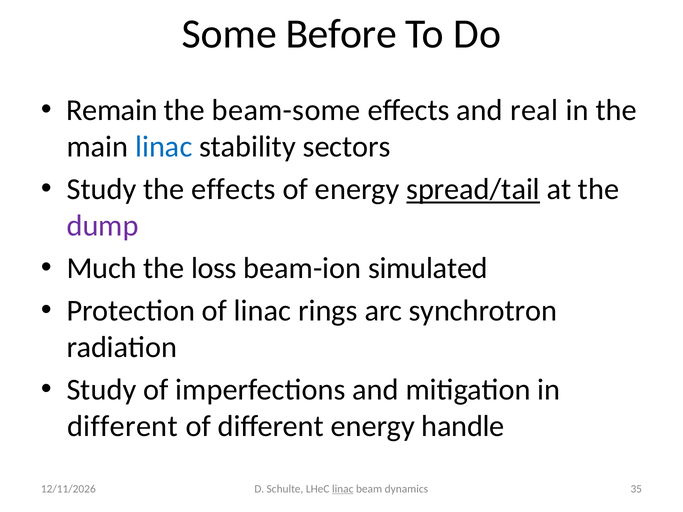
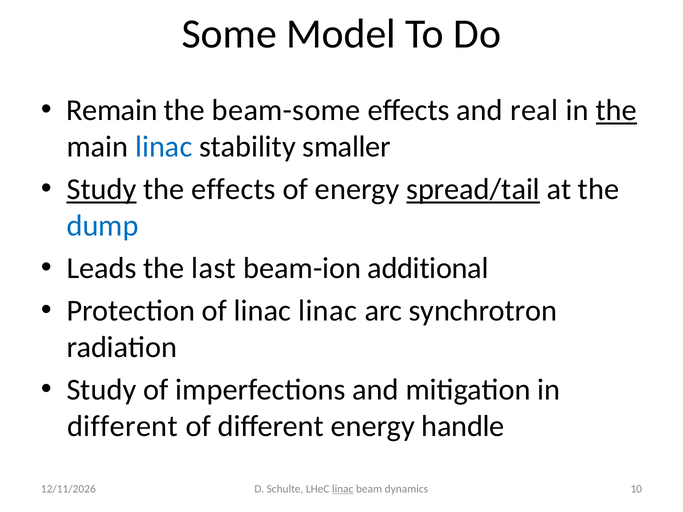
Before: Before -> Model (341, 34)
the underline: none -> present (616, 110)
sectors: sectors -> smaller (347, 147)
Study underline: none -> present (101, 189)
dump colour: purple -> blue (103, 226)
Much: Much -> Leads (102, 268)
loss: loss -> last (214, 268)
simulated: simulated -> additional (428, 268)
linac rings: rings -> linac (328, 311)
35: 35 -> 10 (636, 489)
